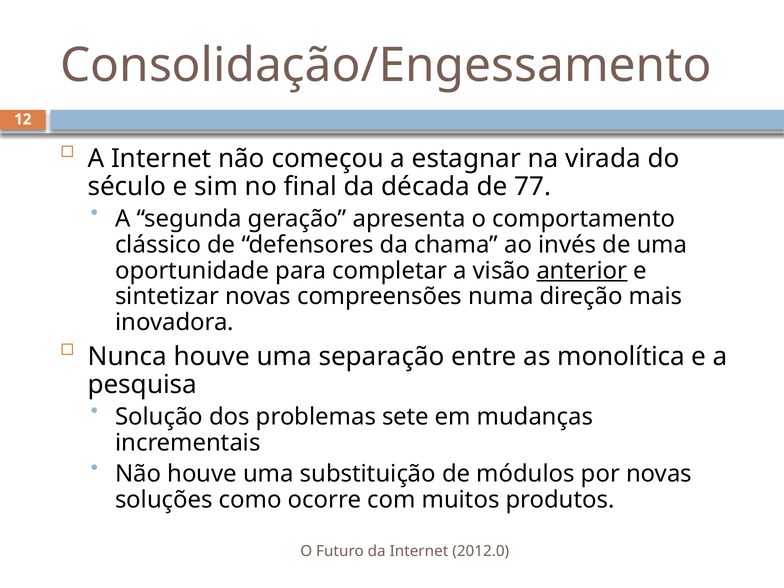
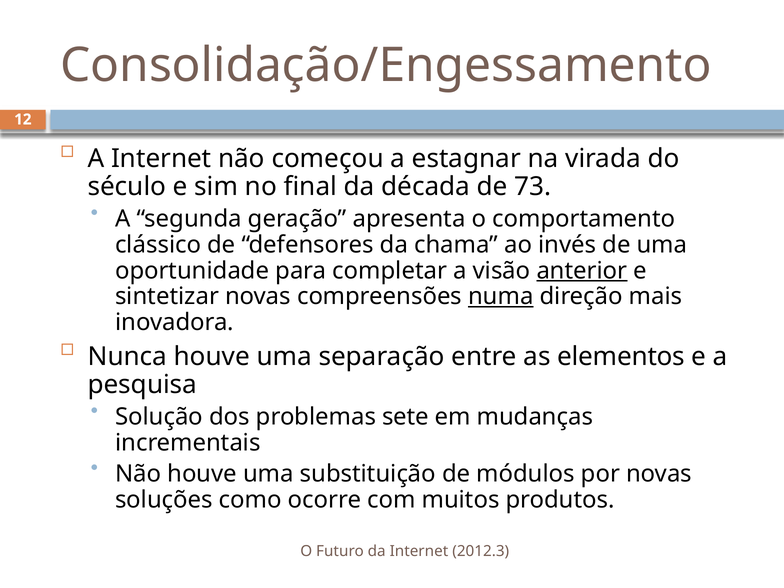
77: 77 -> 73 (533, 187)
numa underline: none -> present (501, 296)
monolítica: monolítica -> elementos (621, 357)
2012.0: 2012.0 -> 2012.3 (481, 551)
